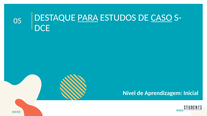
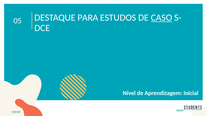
PARA underline: present -> none (88, 18)
